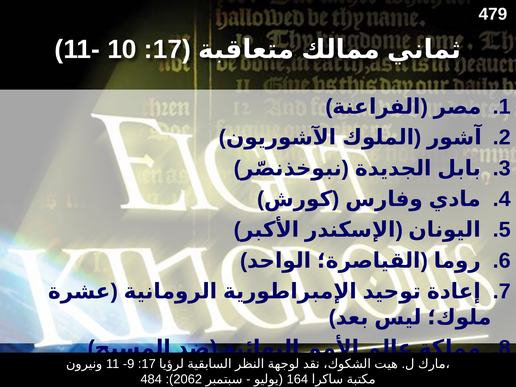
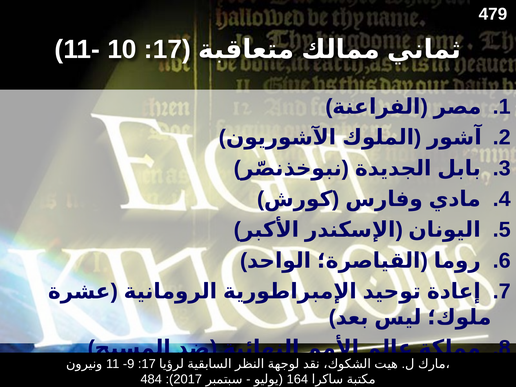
2062: 2062 -> 2017 (188, 379)
